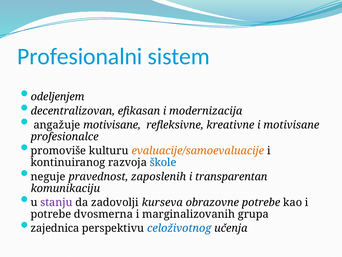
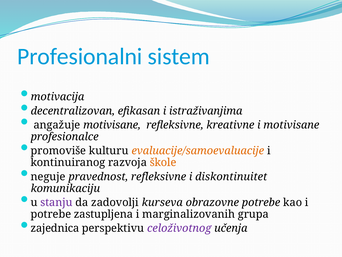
odeljenjem: odeljenjem -> motivacija (58, 97)
modernizacija: modernizacija -> istraživanjima (206, 111)
škole colour: blue -> orange (163, 162)
pravednost zaposlenih: zaposlenih -> refleksivne (159, 176)
transparentan: transparentan -> diskontinuitet (231, 176)
dvosmerna: dvosmerna -> zastupljena (103, 214)
celoživotnog colour: blue -> purple (179, 228)
